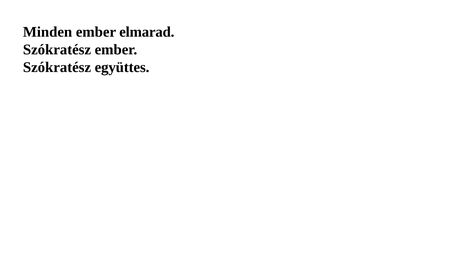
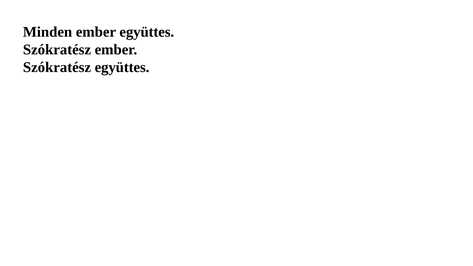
ember elmarad: elmarad -> együttes (147, 32)
